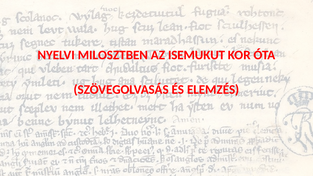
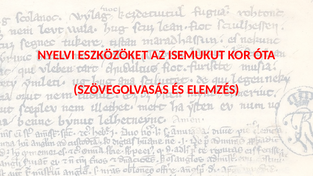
MILOSZTBEN: MILOSZTBEN -> ESZKÖZÖKET (113, 55)
